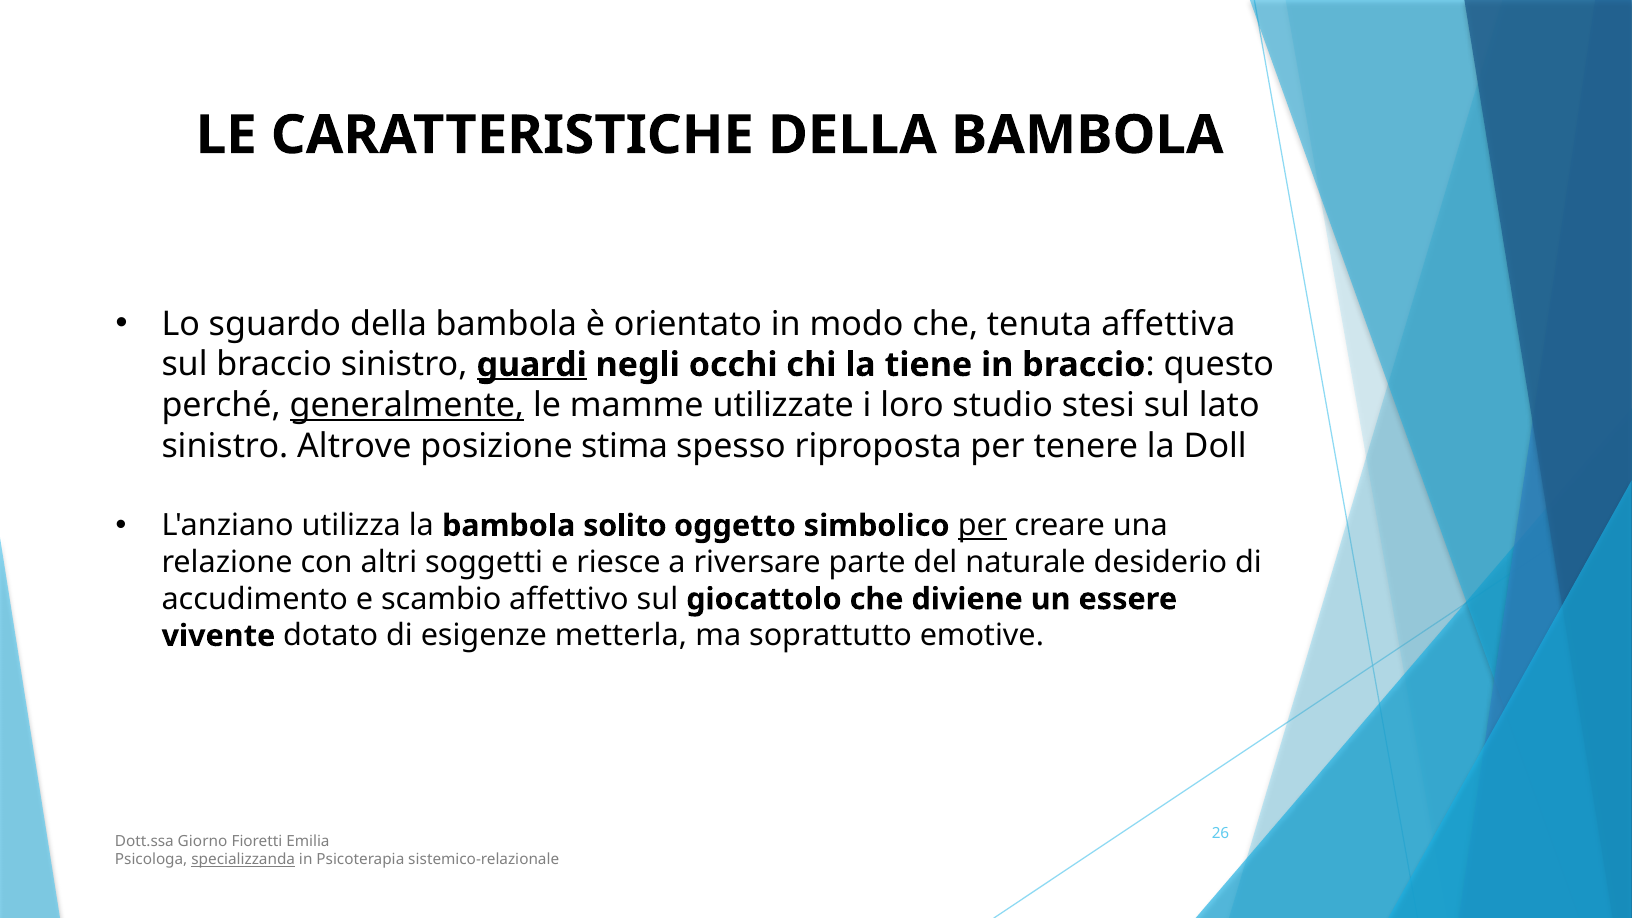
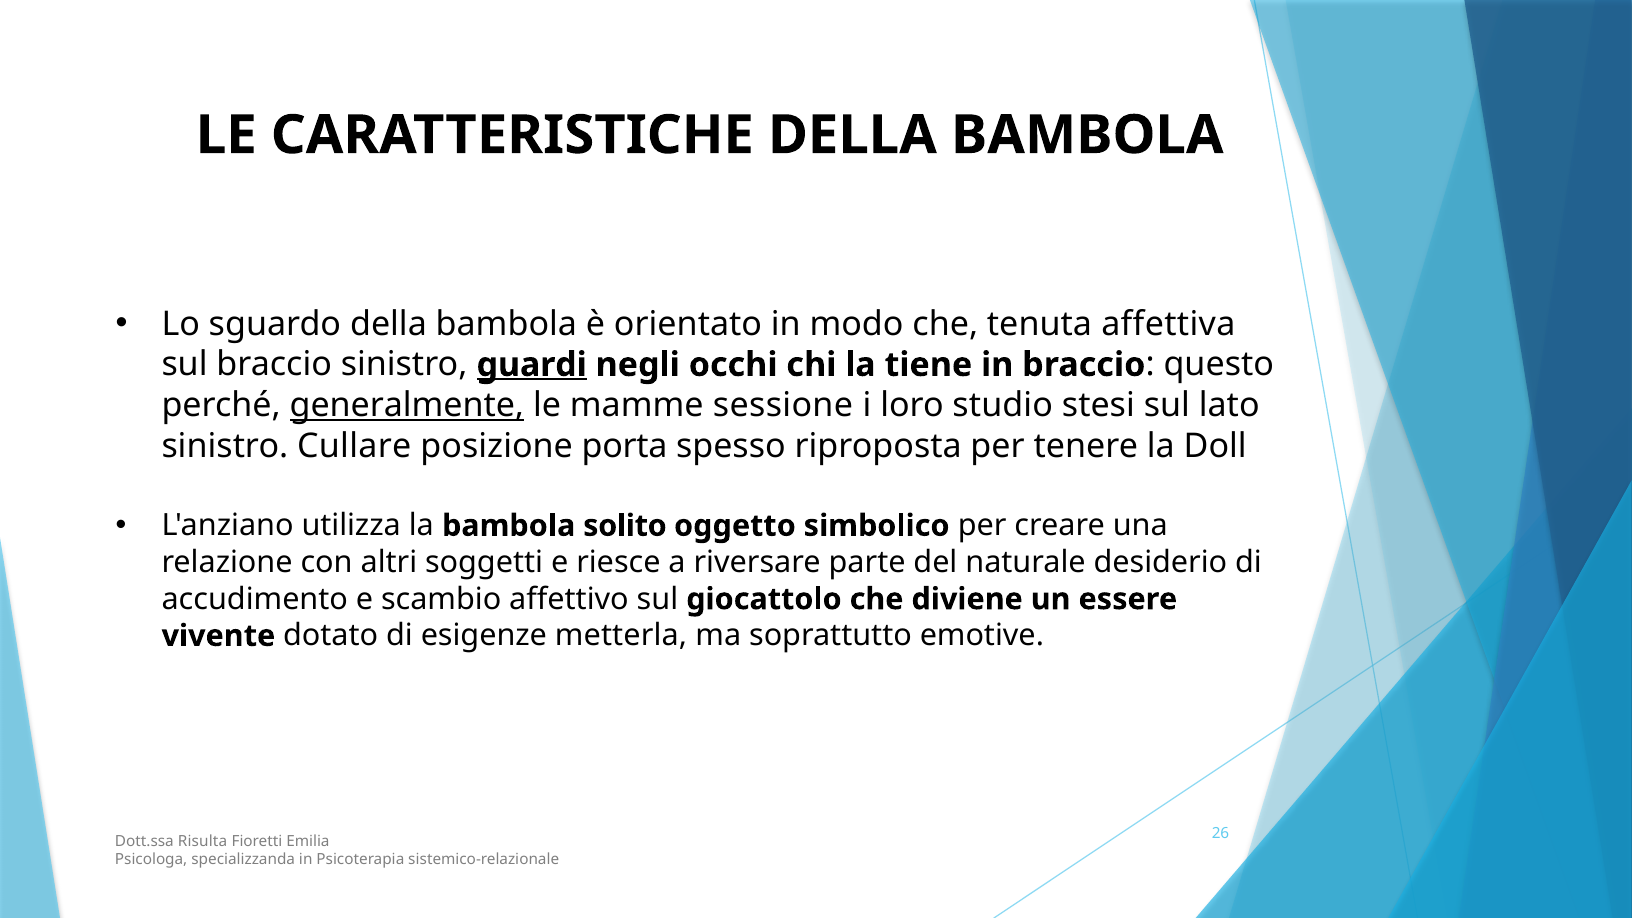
utilizzate: utilizzate -> sessione (783, 406)
Altrove: Altrove -> Cullare (354, 446)
stima: stima -> porta (625, 446)
per underline: present -> none (982, 526)
Giorno: Giorno -> Risulta (203, 842)
specializzanda underline: present -> none (243, 860)
